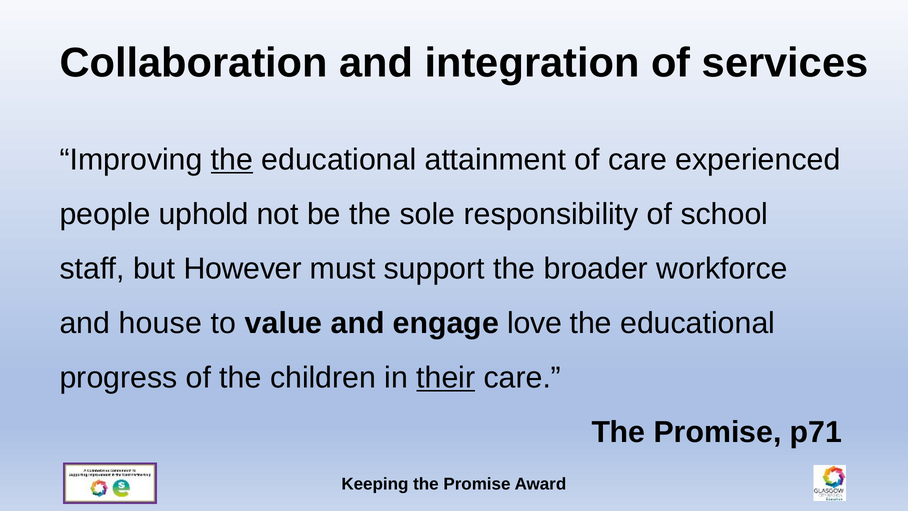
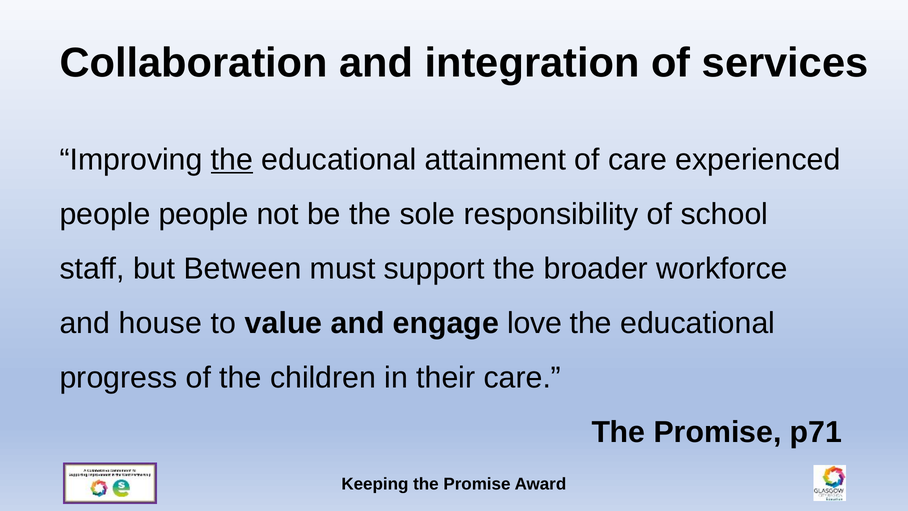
people uphold: uphold -> people (204, 214)
However: However -> Between (242, 269)
their underline: present -> none (446, 377)
